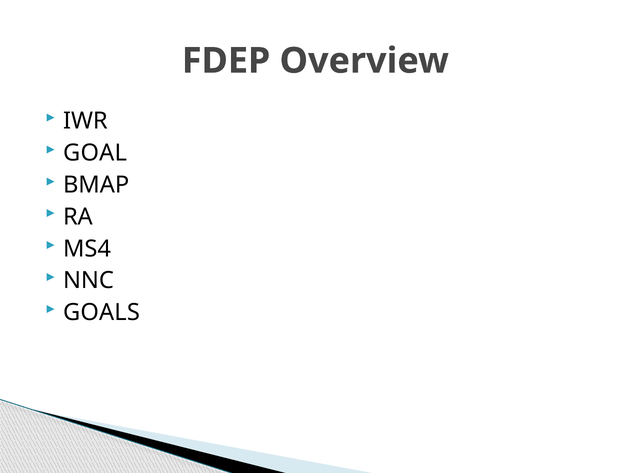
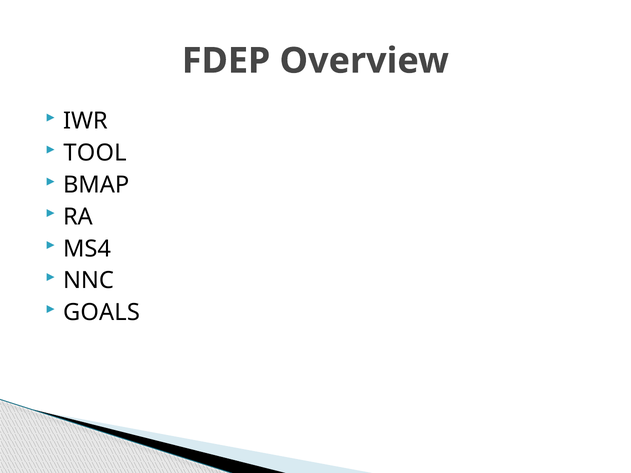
GOAL: GOAL -> TOOL (95, 153)
